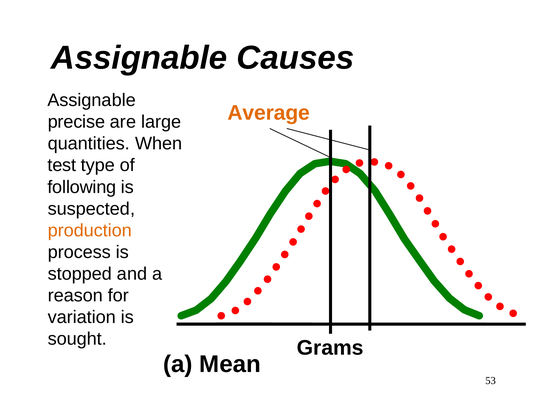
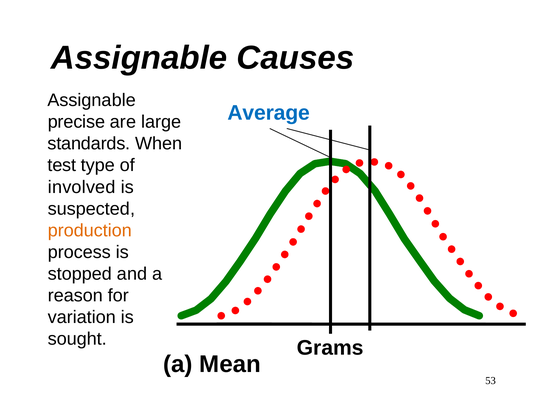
Average colour: orange -> blue (269, 113)
quantities: quantities -> standards (89, 143)
following: following -> involved (82, 187)
